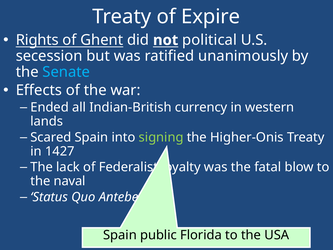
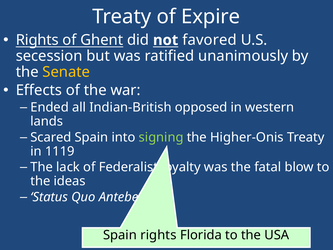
political: political -> favored (209, 40)
Senate colour: light blue -> yellow (66, 72)
currency: currency -> opposed (201, 107)
1427: 1427 -> 1119 (60, 151)
naval: naval -> ideas (70, 181)
Spain public: public -> rights (158, 235)
